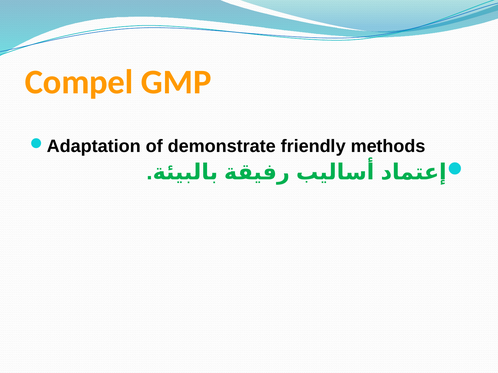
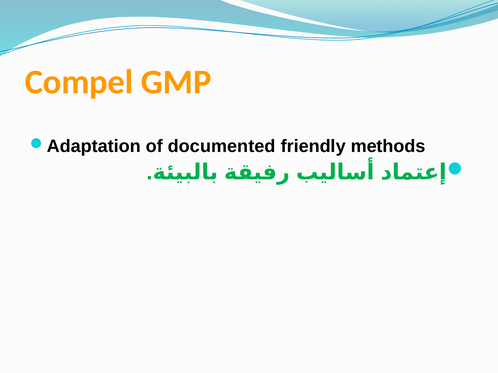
demonstrate: demonstrate -> documented (222, 147)
